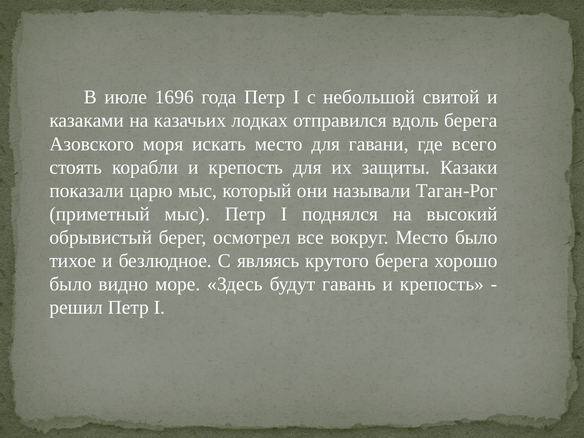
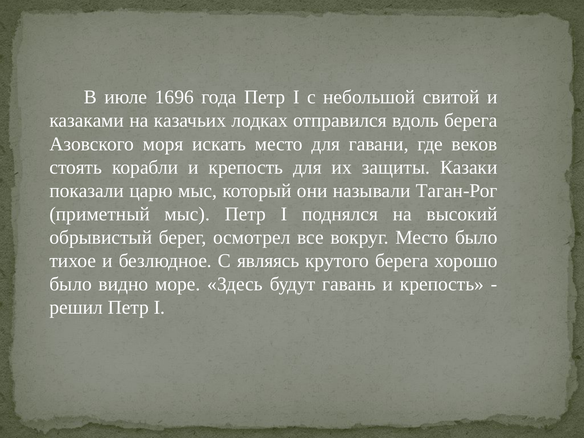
всего: всего -> веков (475, 144)
